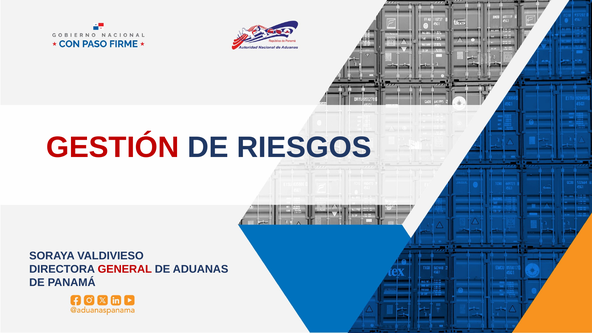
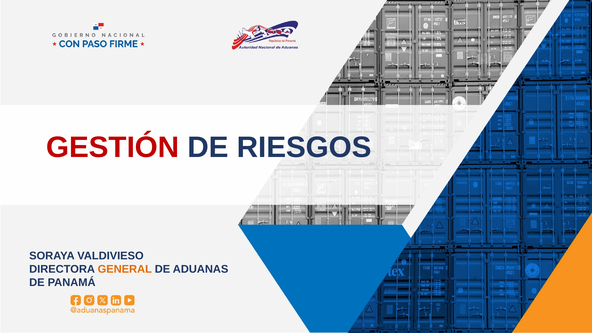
GENERAL colour: red -> orange (125, 269)
